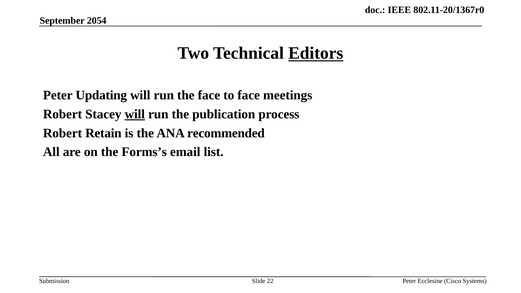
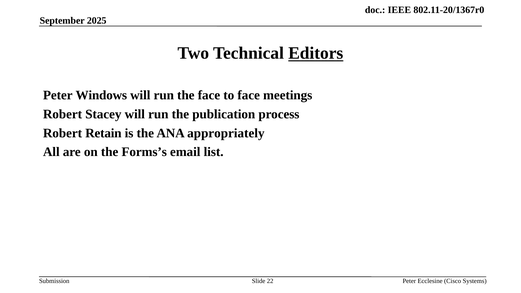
2054: 2054 -> 2025 (97, 21)
Updating: Updating -> Windows (101, 95)
will underline: present -> none (135, 114)
recommended: recommended -> appropriately (226, 133)
